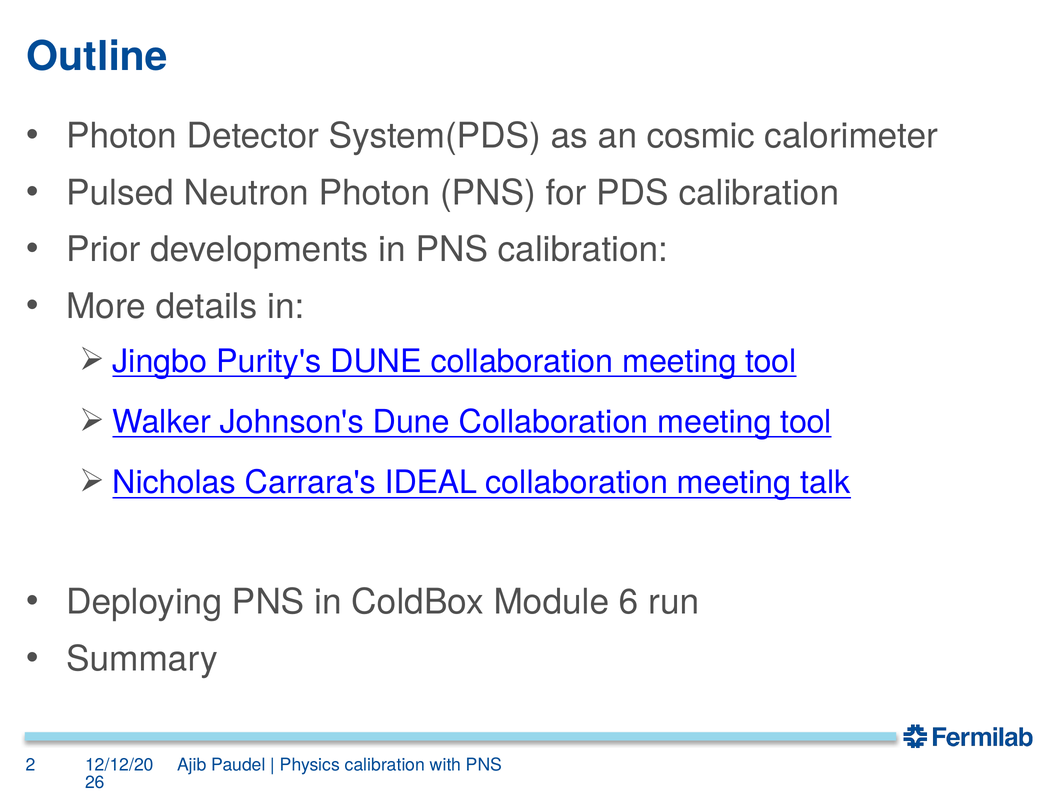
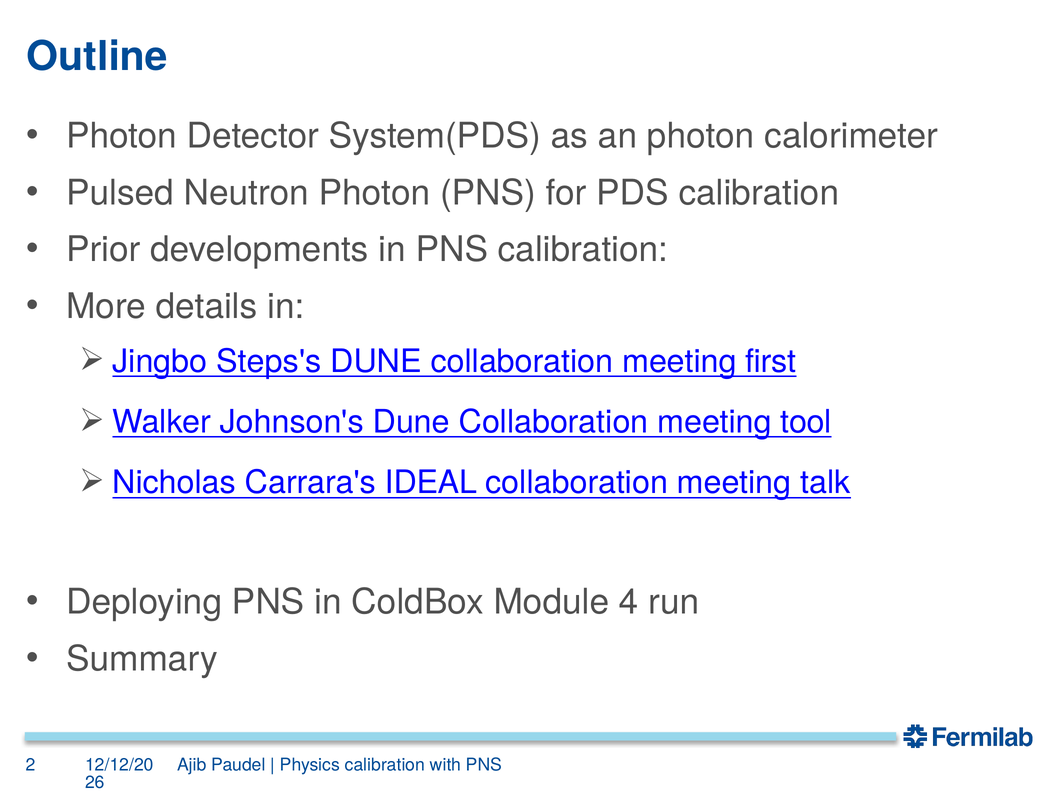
an cosmic: cosmic -> photon (701, 136)
Purity's: Purity's -> Steps's (269, 361)
tool: tool -> first (771, 361)
6: 6 -> 4 (629, 602)
